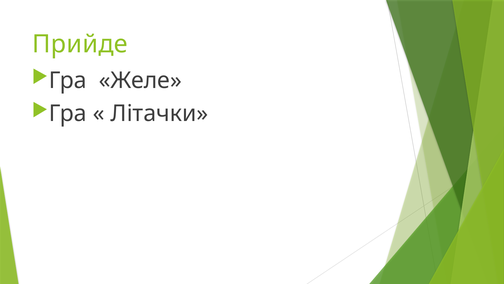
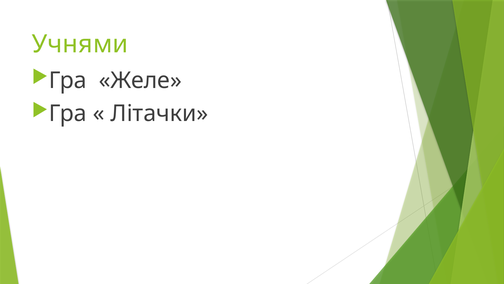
Прийде: Прийде -> Учнями (80, 44)
